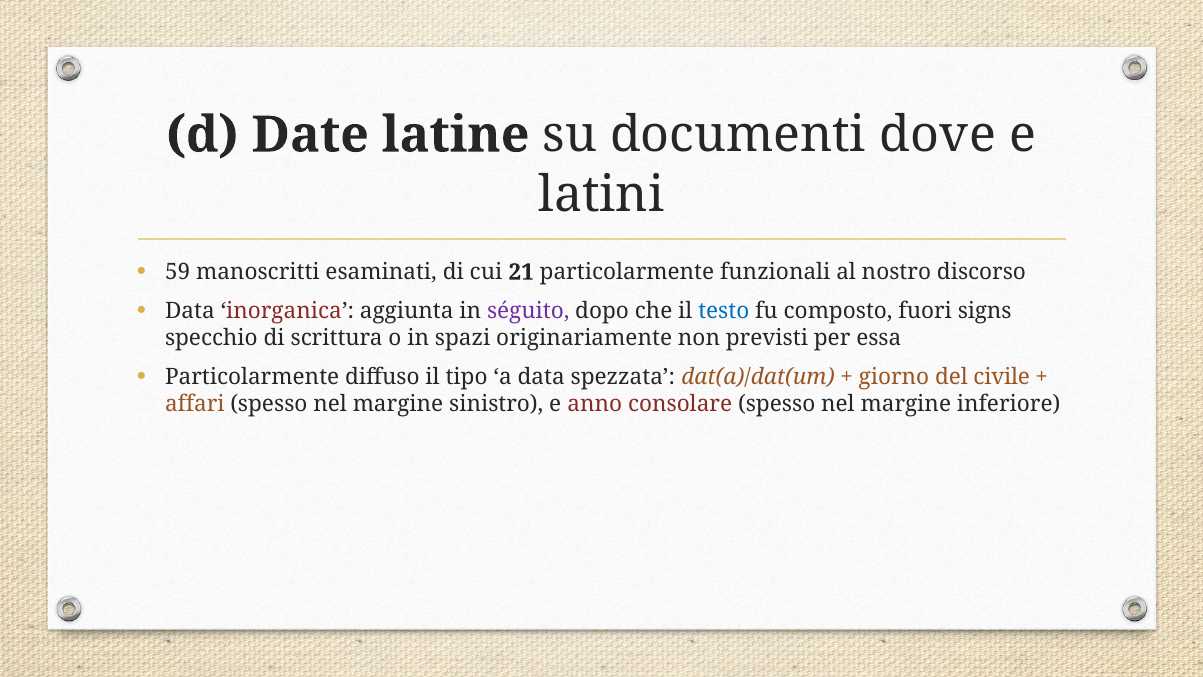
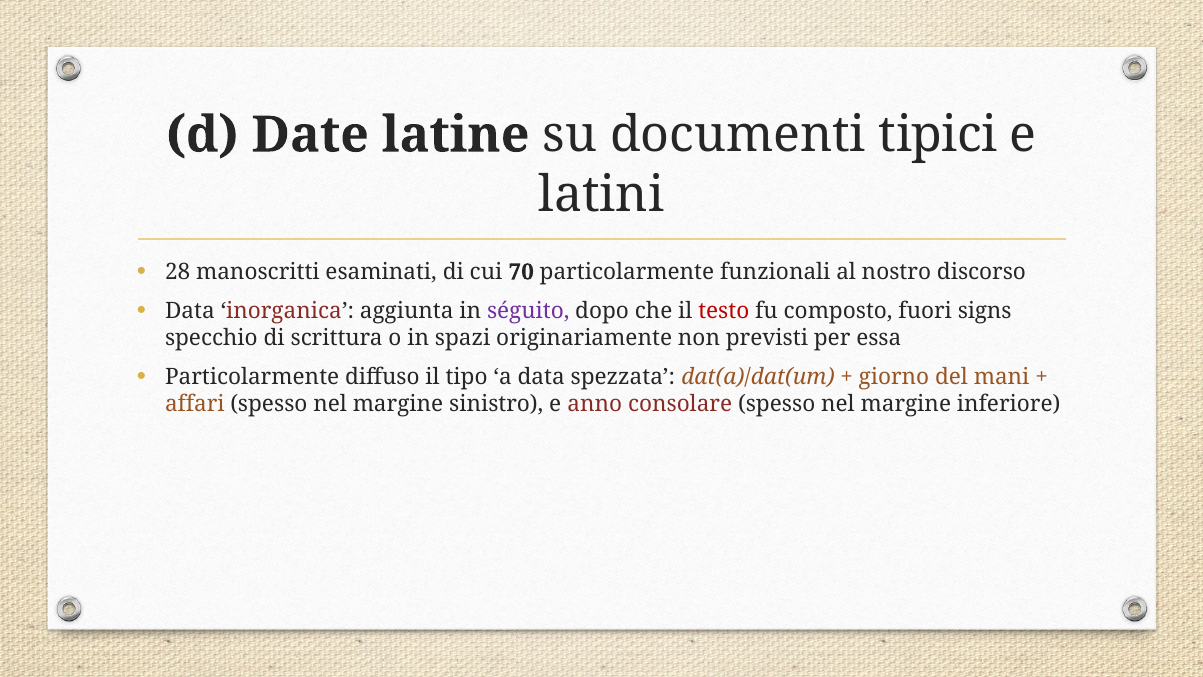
dove: dove -> tipici (938, 135)
59: 59 -> 28 (178, 272)
21: 21 -> 70 (521, 272)
testo colour: blue -> red (724, 311)
civile: civile -> mani (1002, 377)
